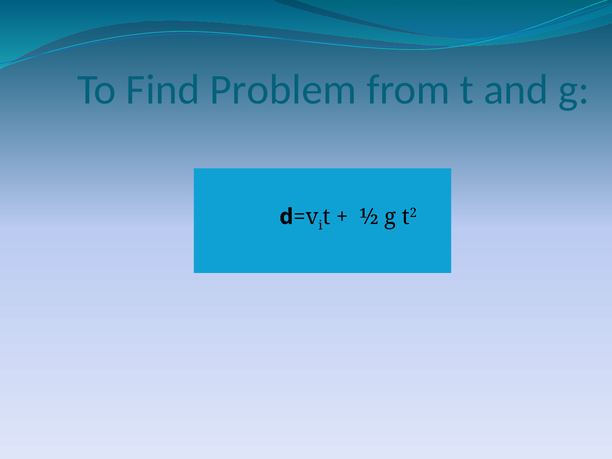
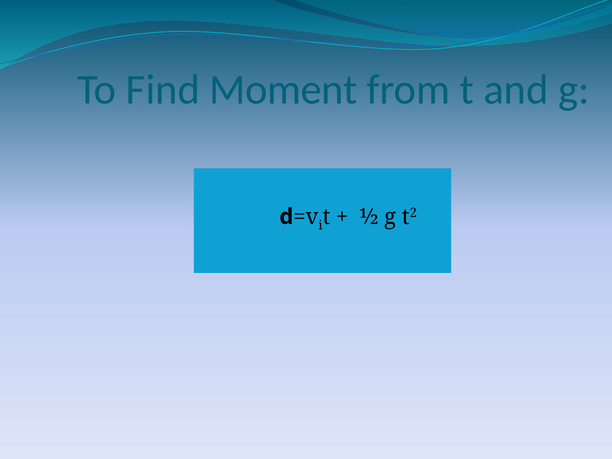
Problem: Problem -> Moment (283, 90)
